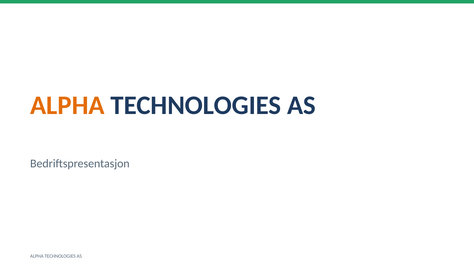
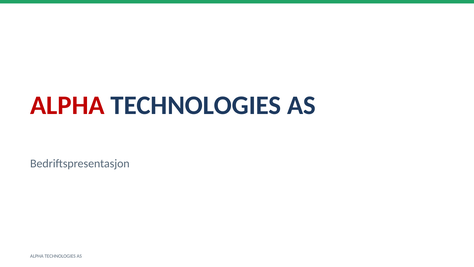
ALPHA colour: orange -> red (67, 105)
